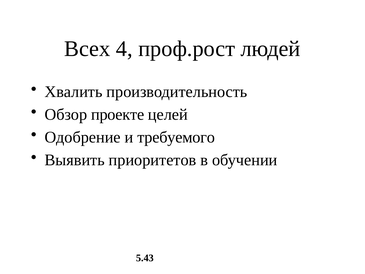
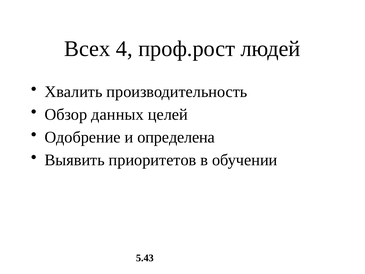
проекте: проекте -> данных (117, 114)
требуемого: требуемого -> определена (176, 137)
